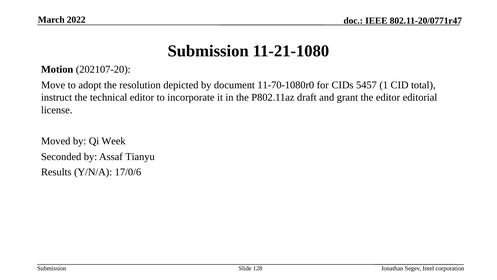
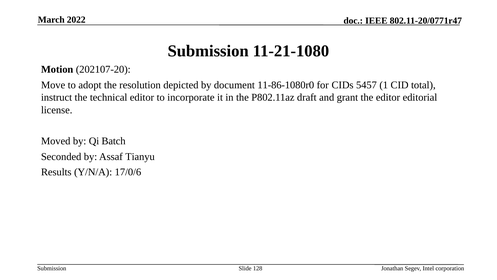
11-70-1080r0: 11-70-1080r0 -> 11-86-1080r0 (286, 85)
Week: Week -> Batch (114, 141)
